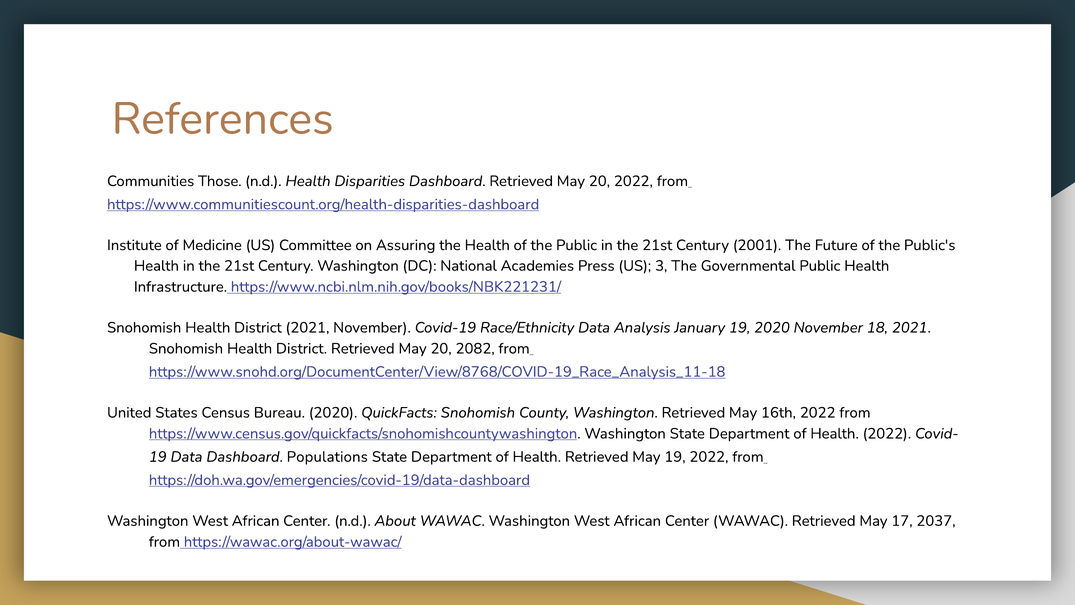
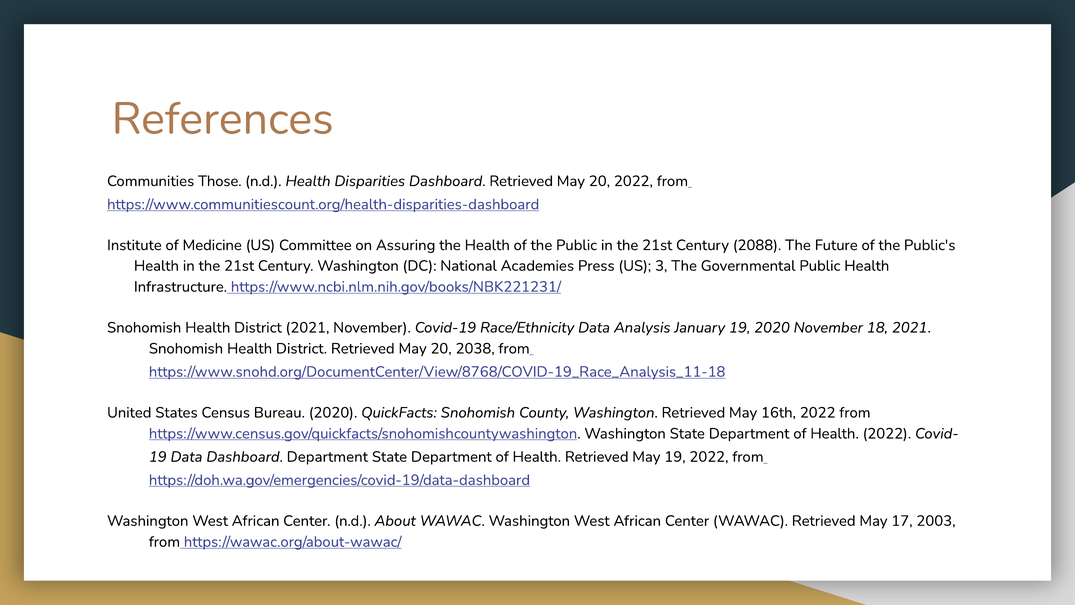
2001: 2001 -> 2088 (757, 245)
2082: 2082 -> 2038 (475, 348)
Dashboard Populations: Populations -> Department (327, 457)
2037: 2037 -> 2003 (936, 521)
